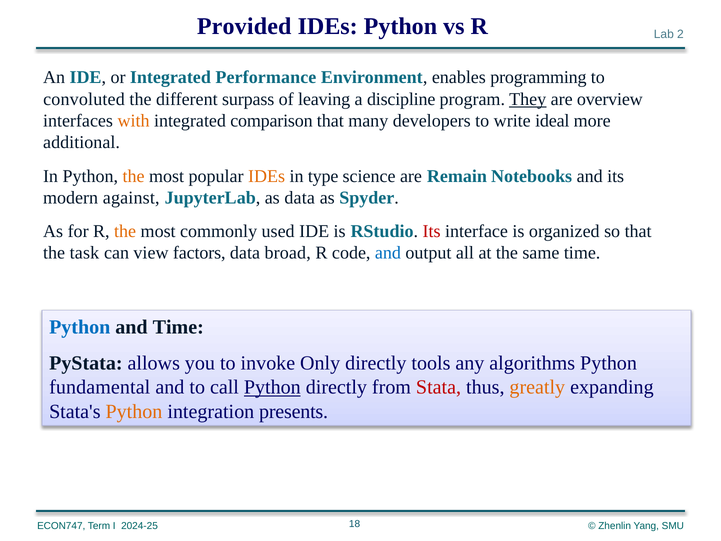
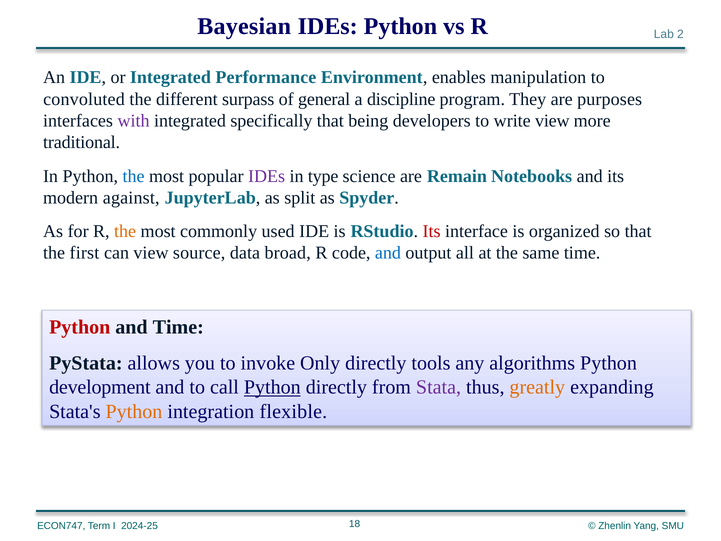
Provided: Provided -> Bayesian (244, 26)
programming: programming -> manipulation (538, 78)
leaving: leaving -> general (324, 99)
They underline: present -> none (528, 99)
overview: overview -> purposes (610, 99)
with colour: orange -> purple (134, 121)
comparison: comparison -> specifically (271, 121)
many: many -> being (368, 121)
write ideal: ideal -> view (552, 121)
additional: additional -> traditional (82, 142)
the colour: orange -> blue (134, 176)
IDEs colour: orange -> purple (267, 176)
as data: data -> split (300, 198)
task: task -> first (84, 253)
factors: factors -> source (199, 253)
Python colour: blue -> red (80, 327)
fundamental: fundamental -> development (100, 387)
Stata colour: red -> purple (439, 387)
presents: presents -> flexible (293, 411)
